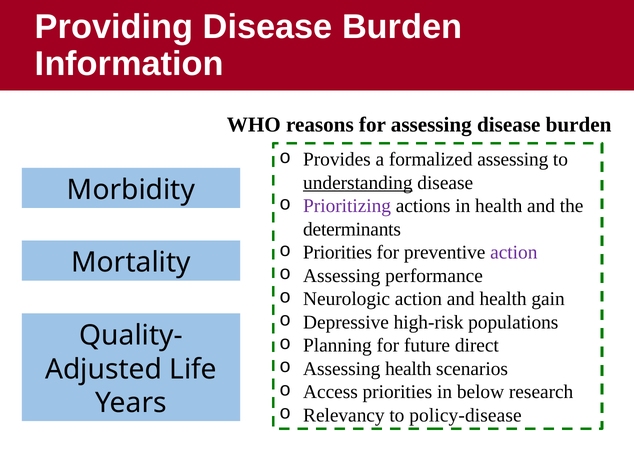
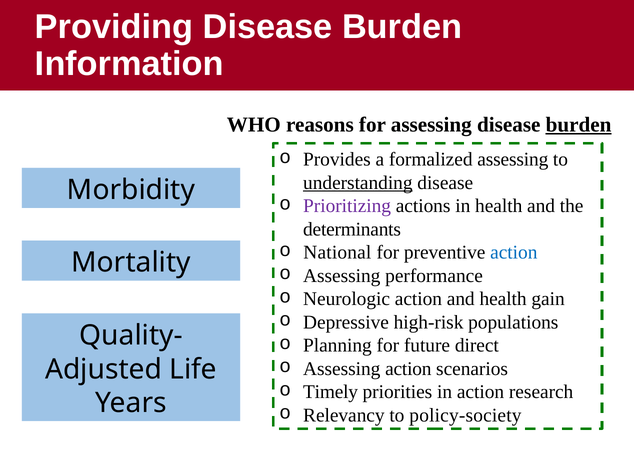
burden underline: none -> present (579, 125)
Priorities: Priorities -> National (337, 252)
action colour: purple -> blue (514, 252)
Assessing health: health -> action (408, 368)
Access: Access -> Timely (331, 392)
in below: below -> action (481, 392)
policy-disease: policy-disease -> policy-society (465, 415)
